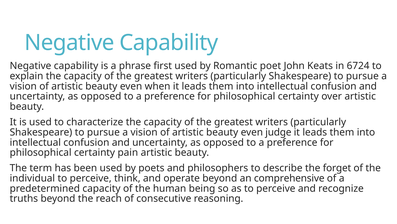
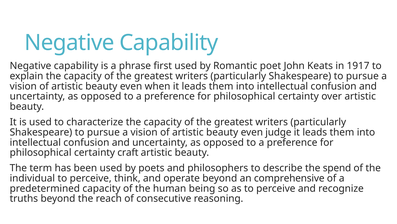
6724: 6724 -> 1917 (358, 66)
pain: pain -> craft (128, 152)
forget: forget -> spend (337, 168)
